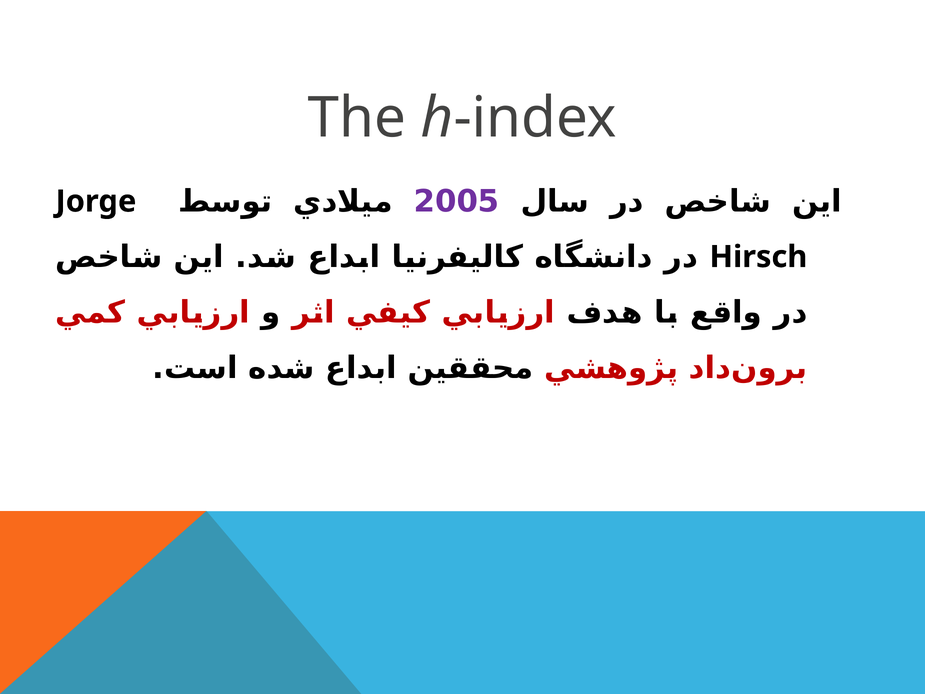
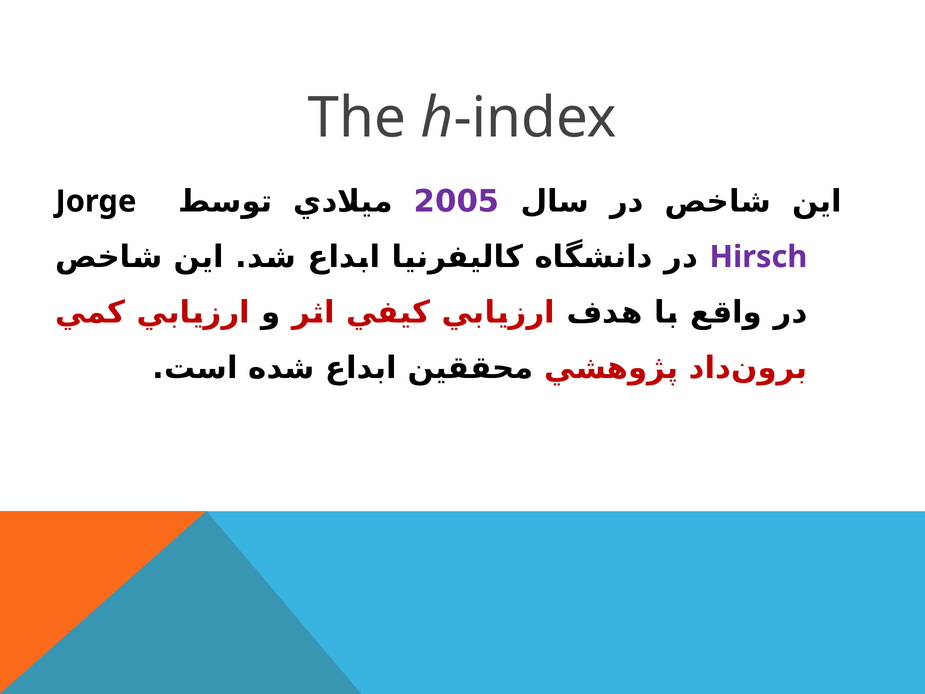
Hirsch colour: black -> purple (758, 257)
